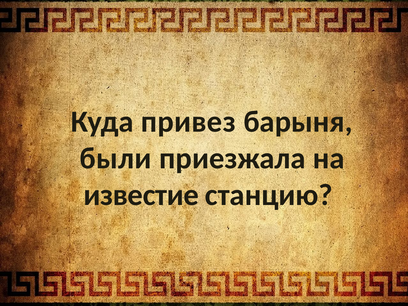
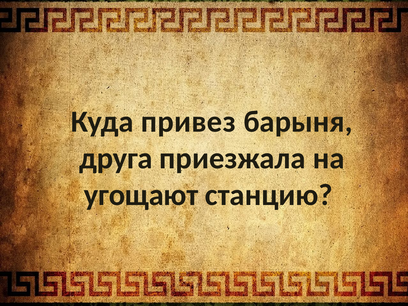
были: были -> друга (116, 158)
известие: известие -> угощают (141, 195)
